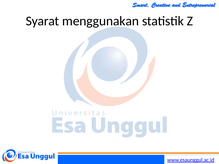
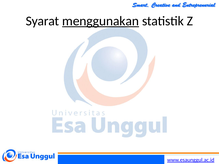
menggunakan underline: none -> present (101, 21)
